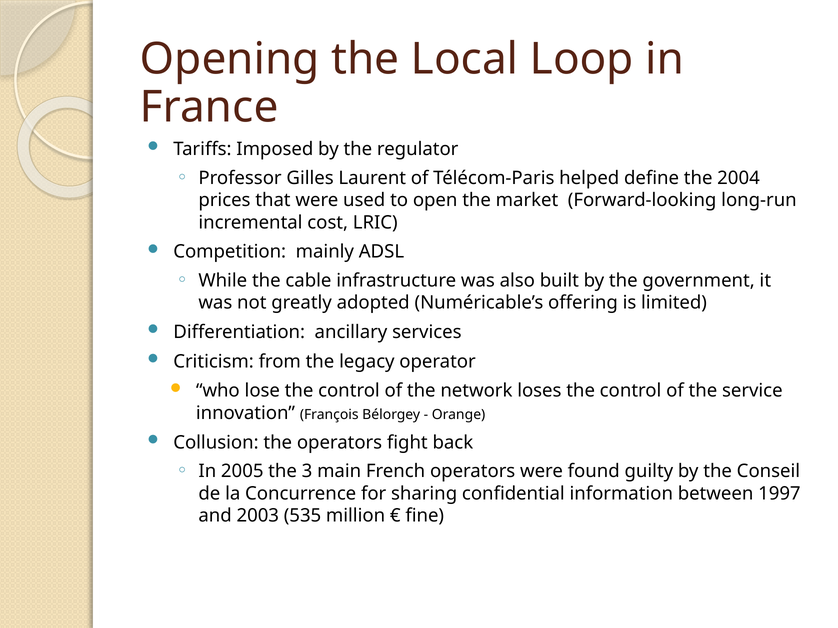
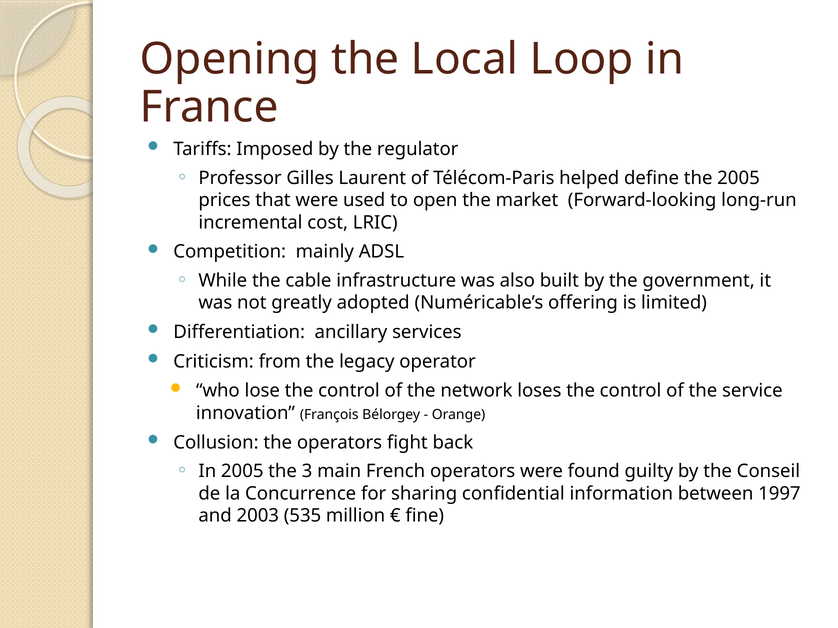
the 2004: 2004 -> 2005 (739, 178)
